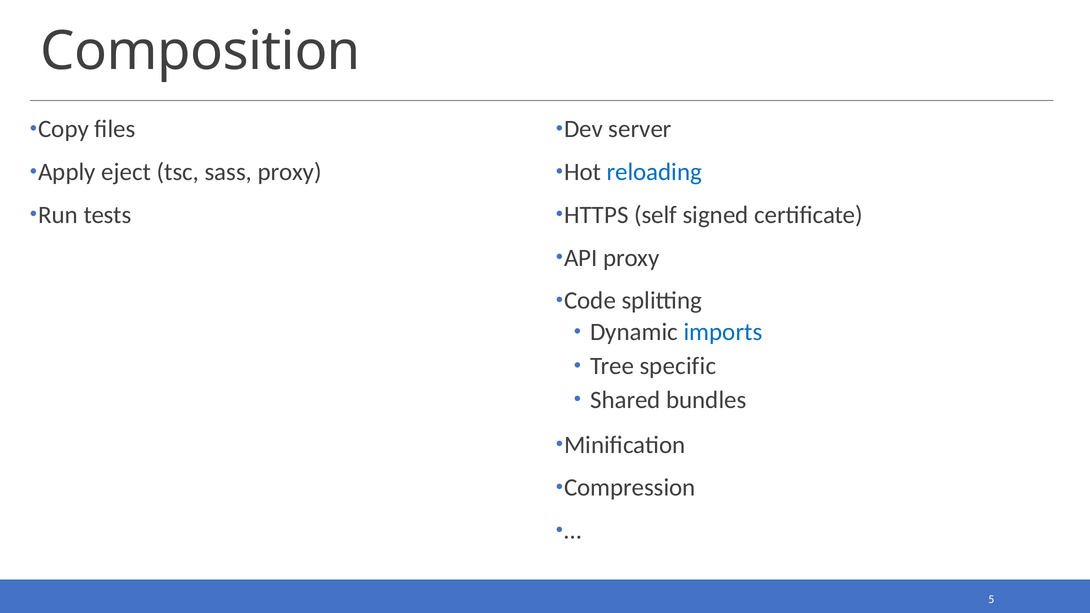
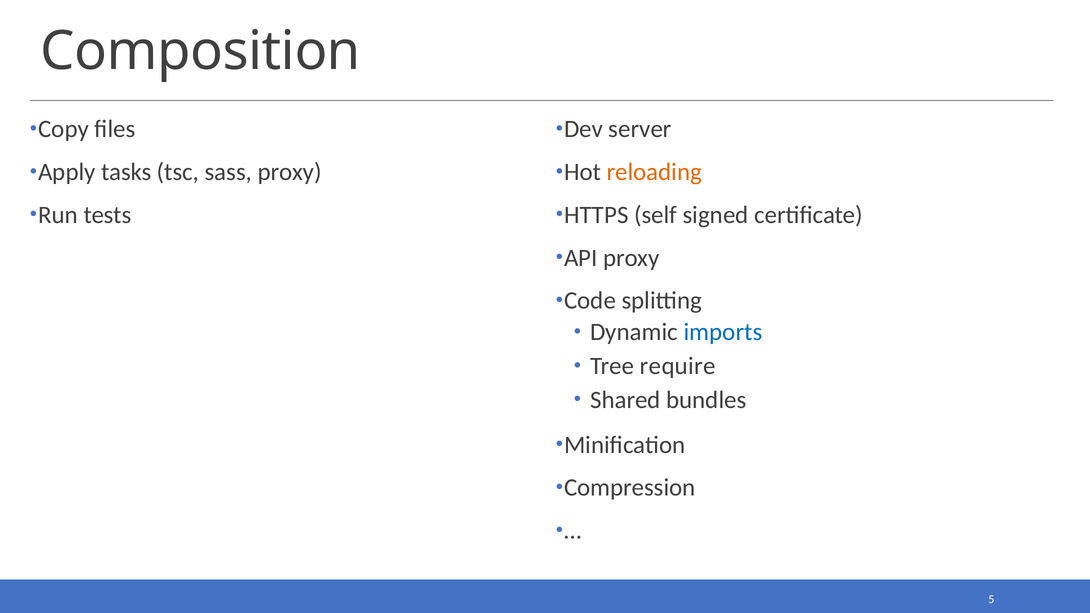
eject: eject -> tasks (126, 172)
reloading colour: blue -> orange (654, 172)
specific: specific -> require (678, 366)
